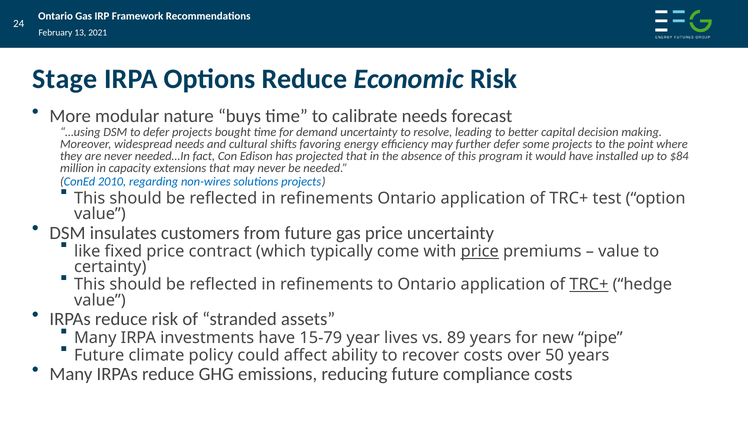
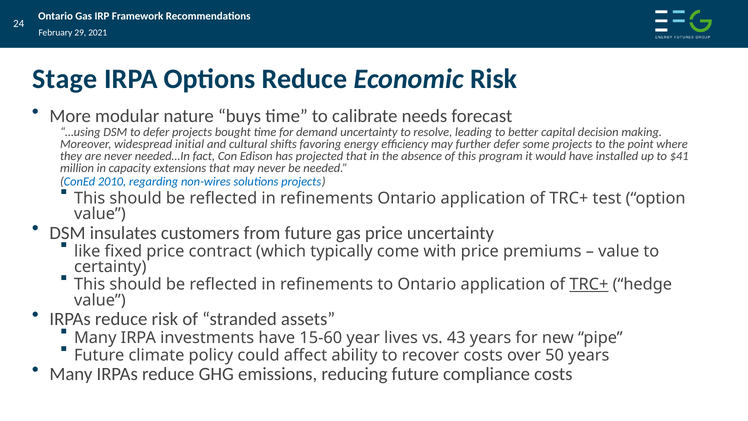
13: 13 -> 29 (80, 33)
widespread needs: needs -> initial (190, 144)
$84: $84 -> $41 (679, 156)
price underline: present -> none (480, 251)
15-79: 15-79 -> 15-60 (321, 337)
89: 89 -> 43 (456, 337)
